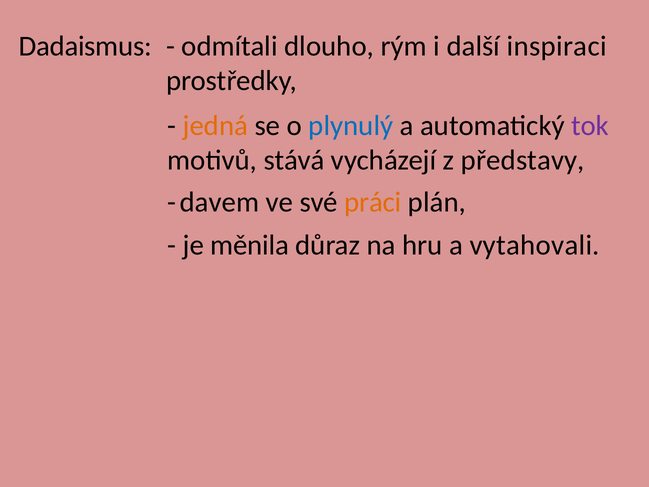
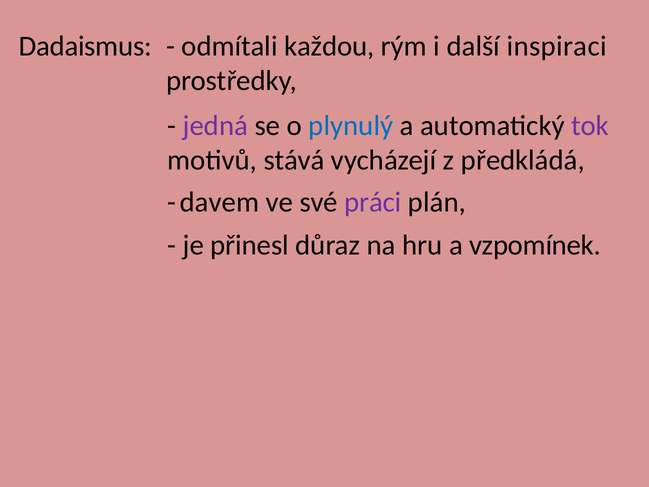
dlouho: dlouho -> každou (329, 46)
jedná colour: orange -> purple (215, 125)
představy: představy -> předkládá (523, 160)
práci colour: orange -> purple (373, 202)
měnila: měnila -> přinesl (250, 245)
vytahovali: vytahovali -> vzpomínek (535, 245)
